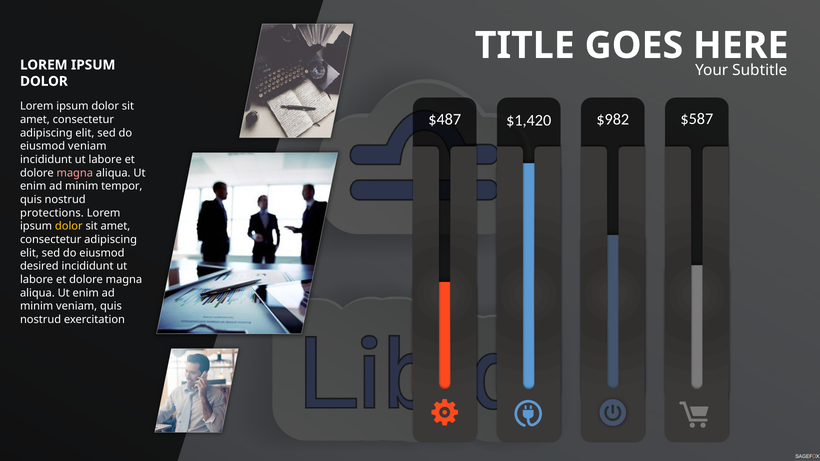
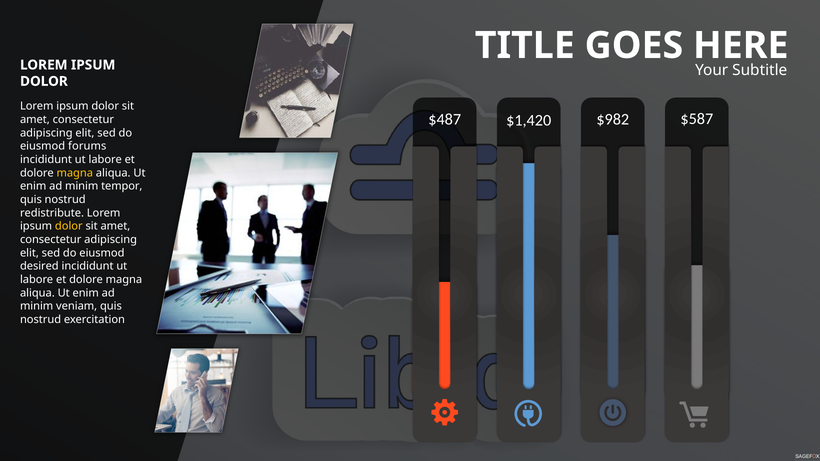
eiusmod veniam: veniam -> forums (87, 146)
magna colour: pink -> yellow (75, 173)
protections: protections -> redistribute (52, 213)
